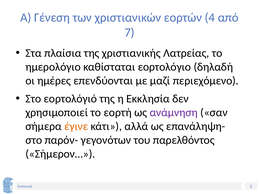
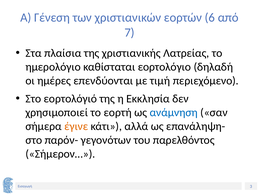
4: 4 -> 6 (210, 18)
μαζί: μαζί -> τιμή (160, 81)
ανάμνηση colour: purple -> blue (174, 113)
